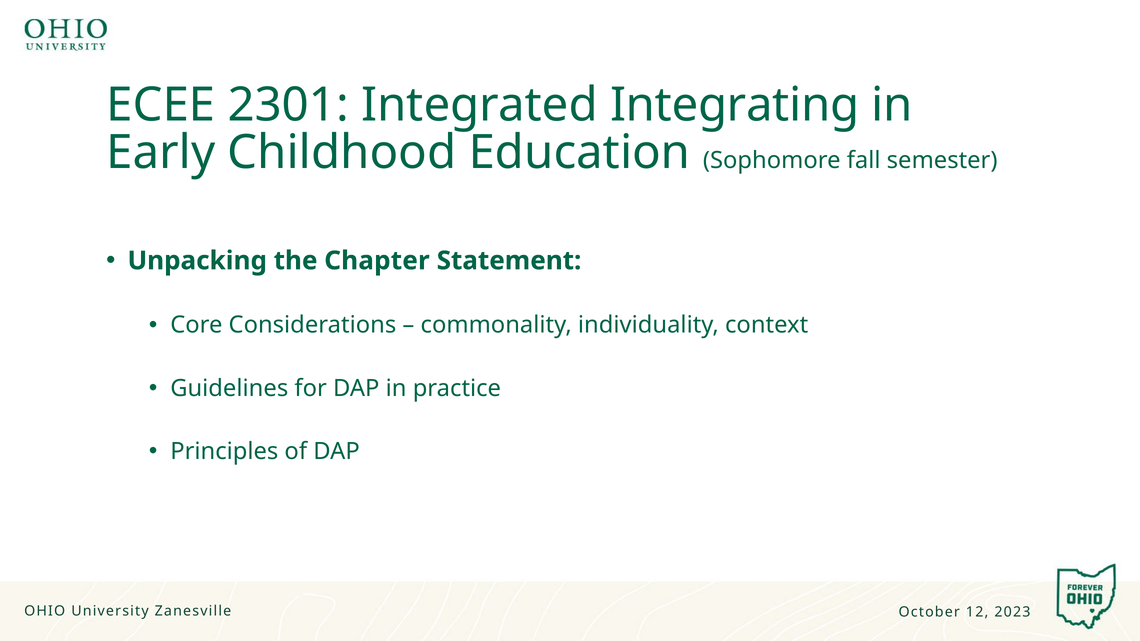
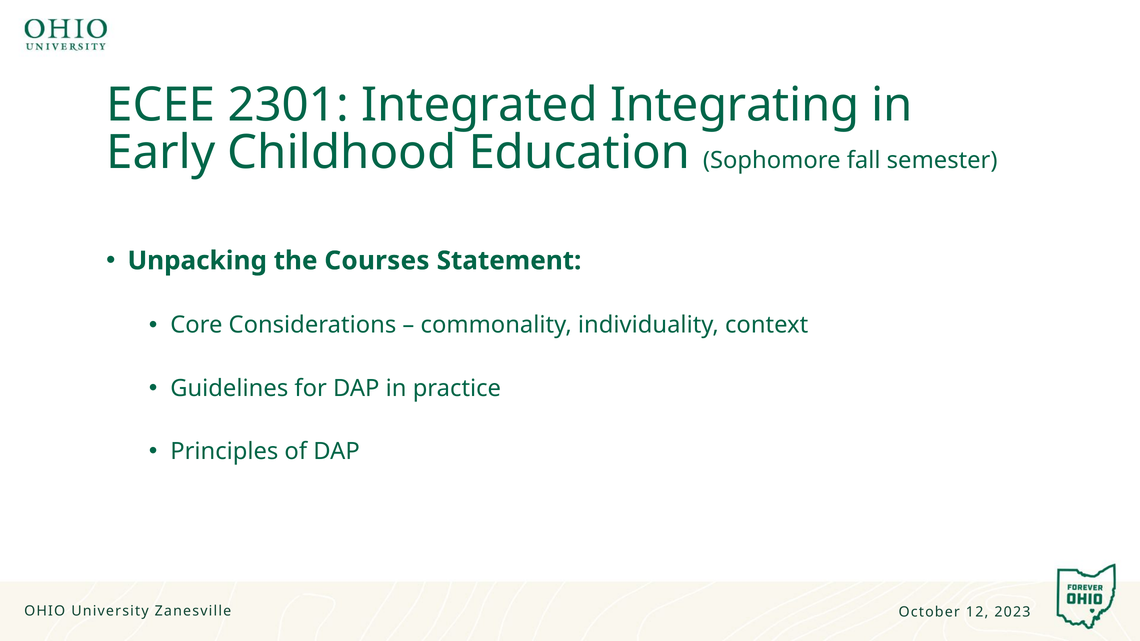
Chapter: Chapter -> Courses (377, 261)
